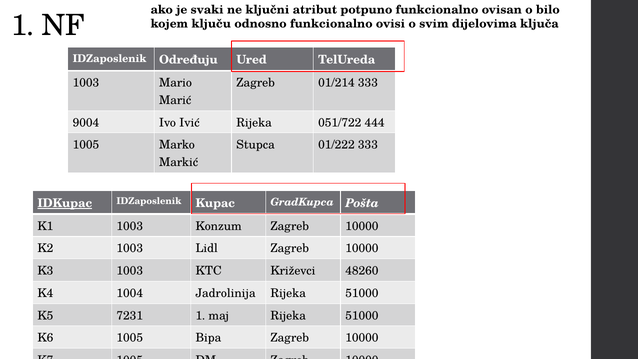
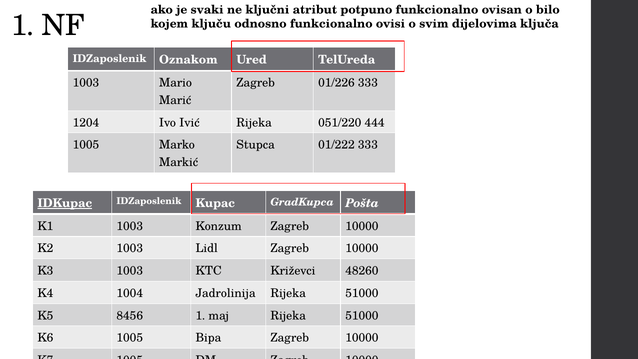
Određuju: Određuju -> Oznakom (188, 60)
01/214: 01/214 -> 01/226 (336, 83)
9004: 9004 -> 1204 (86, 123)
051/722: 051/722 -> 051/220 (340, 123)
7231: 7231 -> 8456 (130, 315)
